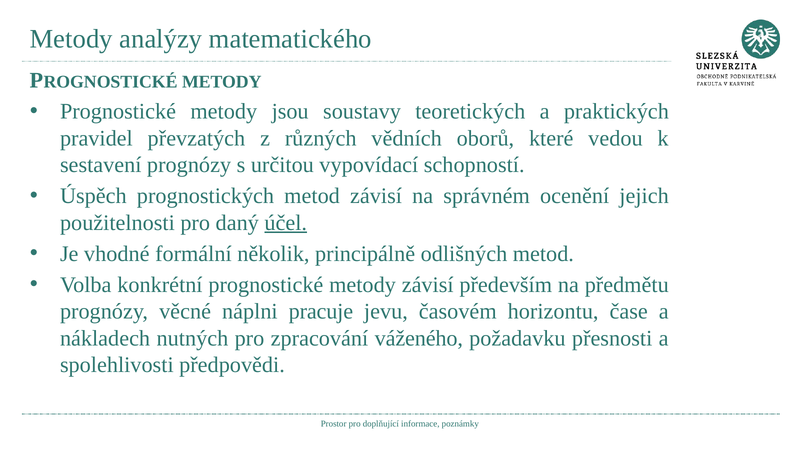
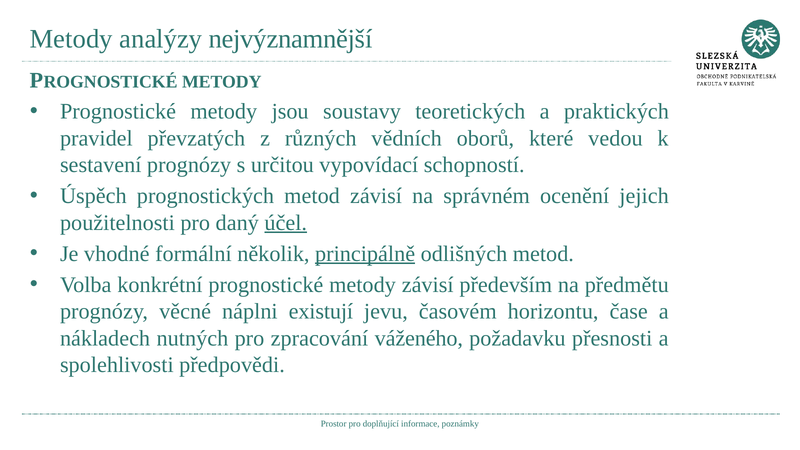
matematického: matematického -> nejvýznamnější (291, 39)
principálně underline: none -> present (365, 254)
pracuje: pracuje -> existují (321, 312)
